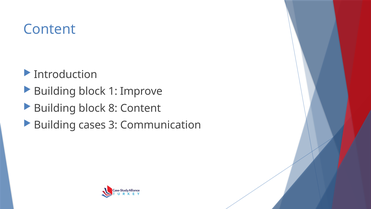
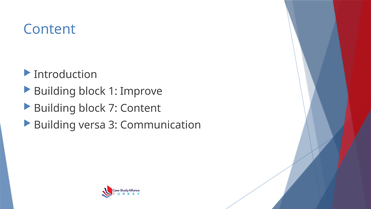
8: 8 -> 7 (113, 108)
cases: cases -> versa (92, 125)
